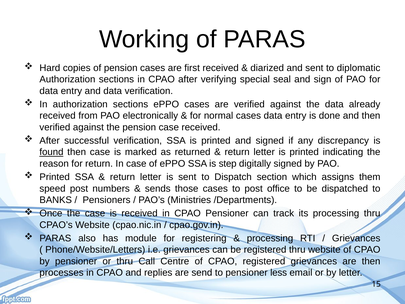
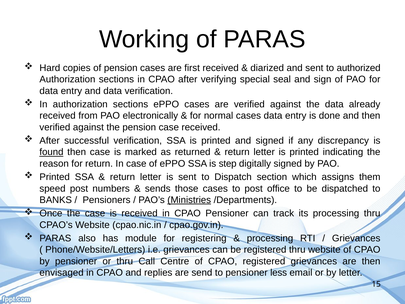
diplomatic: diplomatic -> authorized (359, 68)
Ministries underline: none -> present (189, 200)
processes: processes -> envisaged (62, 273)
